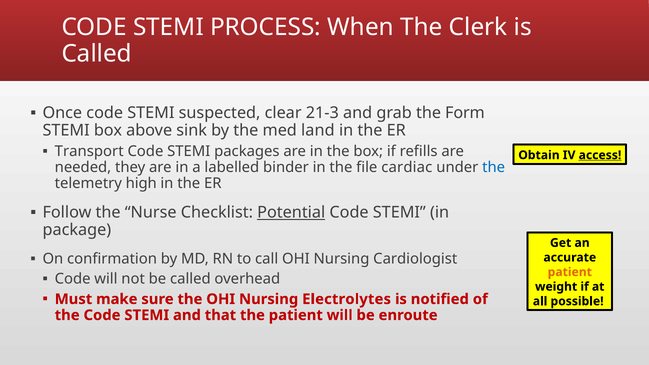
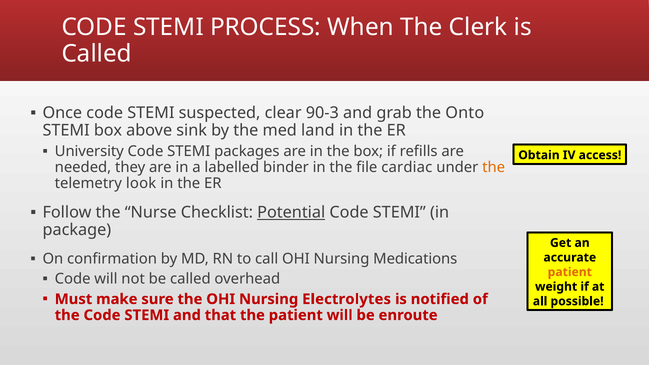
21-3: 21-3 -> 90-3 (322, 113)
Form: Form -> Onto (465, 113)
Transport: Transport -> University (89, 152)
access underline: present -> none (600, 155)
the colour: blue -> orange (494, 168)
high: high -> look (141, 184)
Cardiologist: Cardiologist -> Medications (415, 259)
